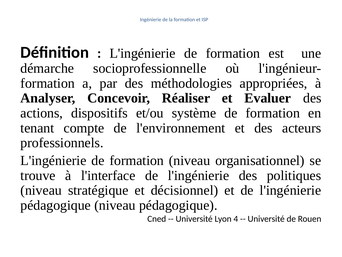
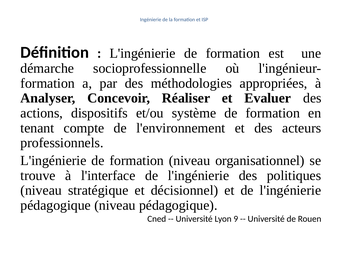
4: 4 -> 9 (236, 218)
